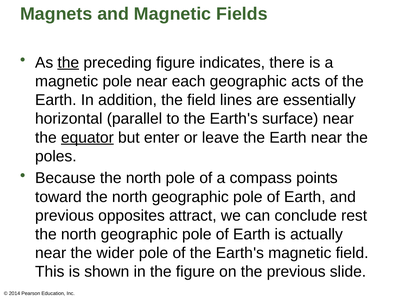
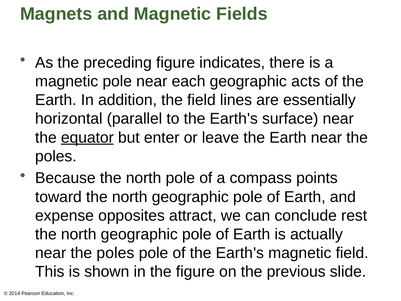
the underline: present -> none (68, 63)
previous: previous -> expense (64, 215)
wider: wider -> poles (115, 253)
